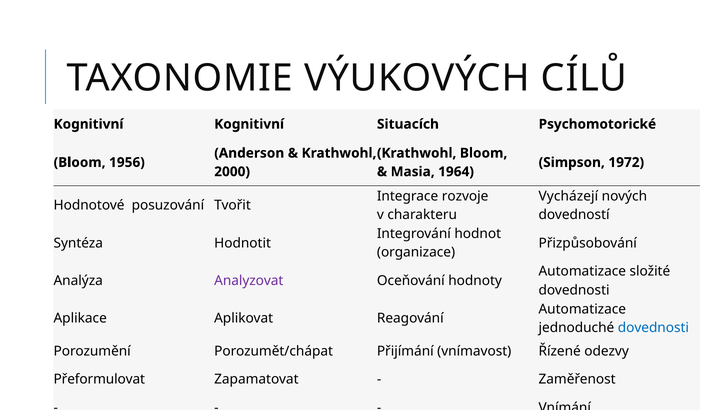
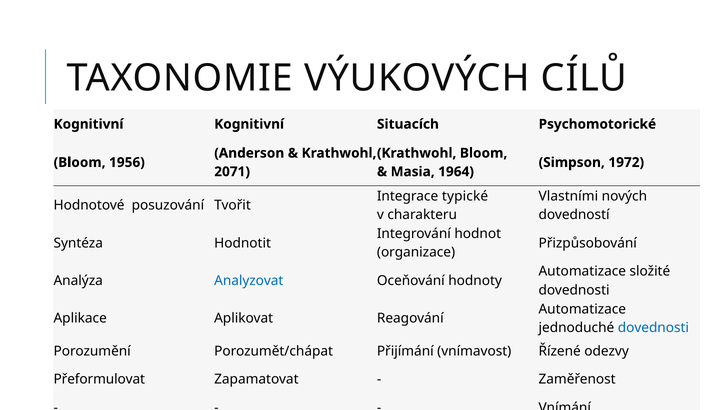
2000: 2000 -> 2071 (232, 172)
rozvoje: rozvoje -> typické (465, 196)
Vycházejí: Vycházejí -> Vlastními (568, 196)
Analyzovat colour: purple -> blue (249, 280)
